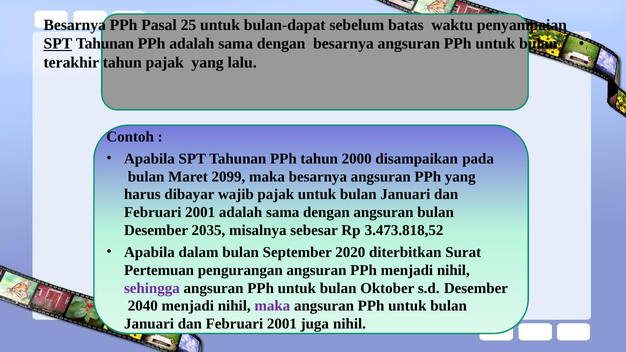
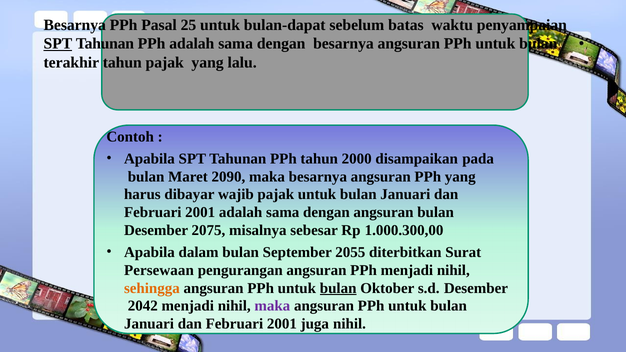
2099: 2099 -> 2090 (228, 177)
2035: 2035 -> 2075 (208, 231)
3.473.818,52: 3.473.818,52 -> 1.000.300,00 (404, 231)
2020: 2020 -> 2055 (350, 252)
Pertemuan: Pertemuan -> Persewaan (159, 270)
sehingga colour: purple -> orange (152, 288)
bulan underline: none -> present (338, 288)
2040: 2040 -> 2042 (143, 306)
